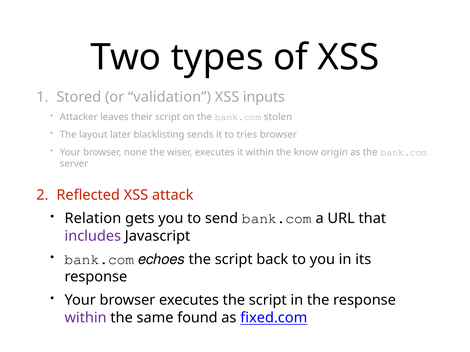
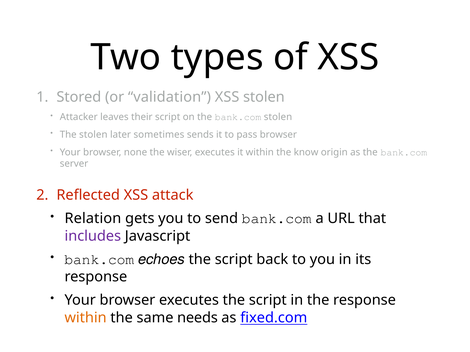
XSS inputs: inputs -> stolen (264, 97)
The layout: layout -> stolen (93, 135)
blacklisting: blacklisting -> sometimes (159, 135)
tries: tries -> pass (247, 135)
within colour: purple -> orange (86, 318)
found: found -> needs (197, 318)
